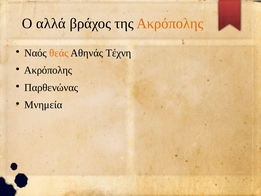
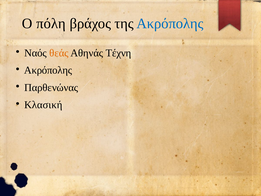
αλλά: αλλά -> πόλη (51, 24)
Ακρόπολης colour: orange -> blue (170, 24)
Μνημεία: Μνημεία -> Κλασική (43, 105)
